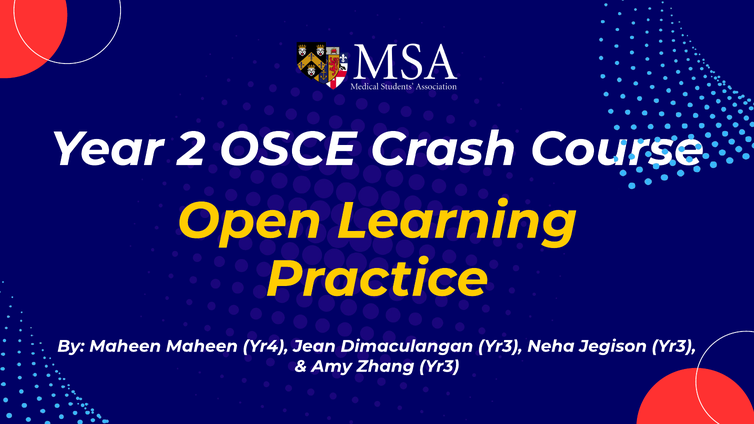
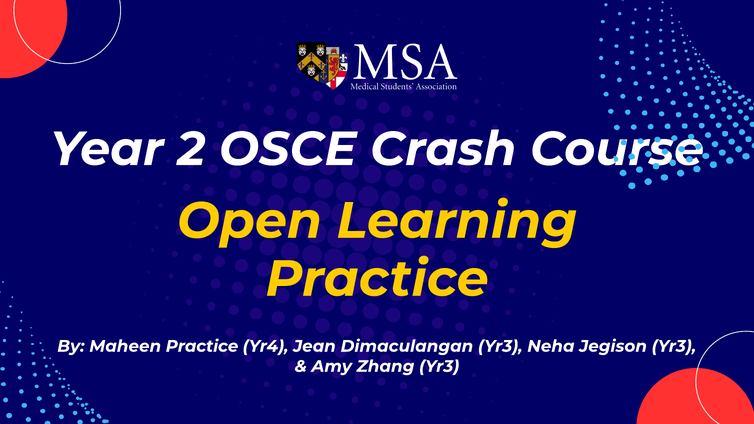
Maheen Maheen: Maheen -> Practice (202, 346)
